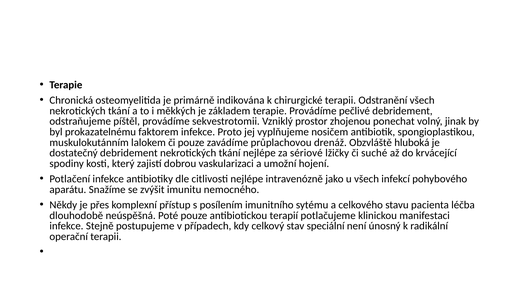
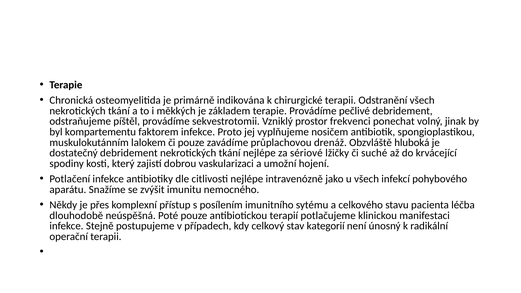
zhojenou: zhojenou -> frekvenci (350, 121)
prokazatelnému: prokazatelnému -> kompartementu (100, 132)
speciální: speciální -> kategorií (326, 226)
